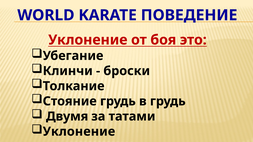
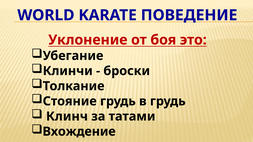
Двумя: Двумя -> Клинч (67, 117)
Уклонение: Уклонение -> Вхождение (79, 132)
